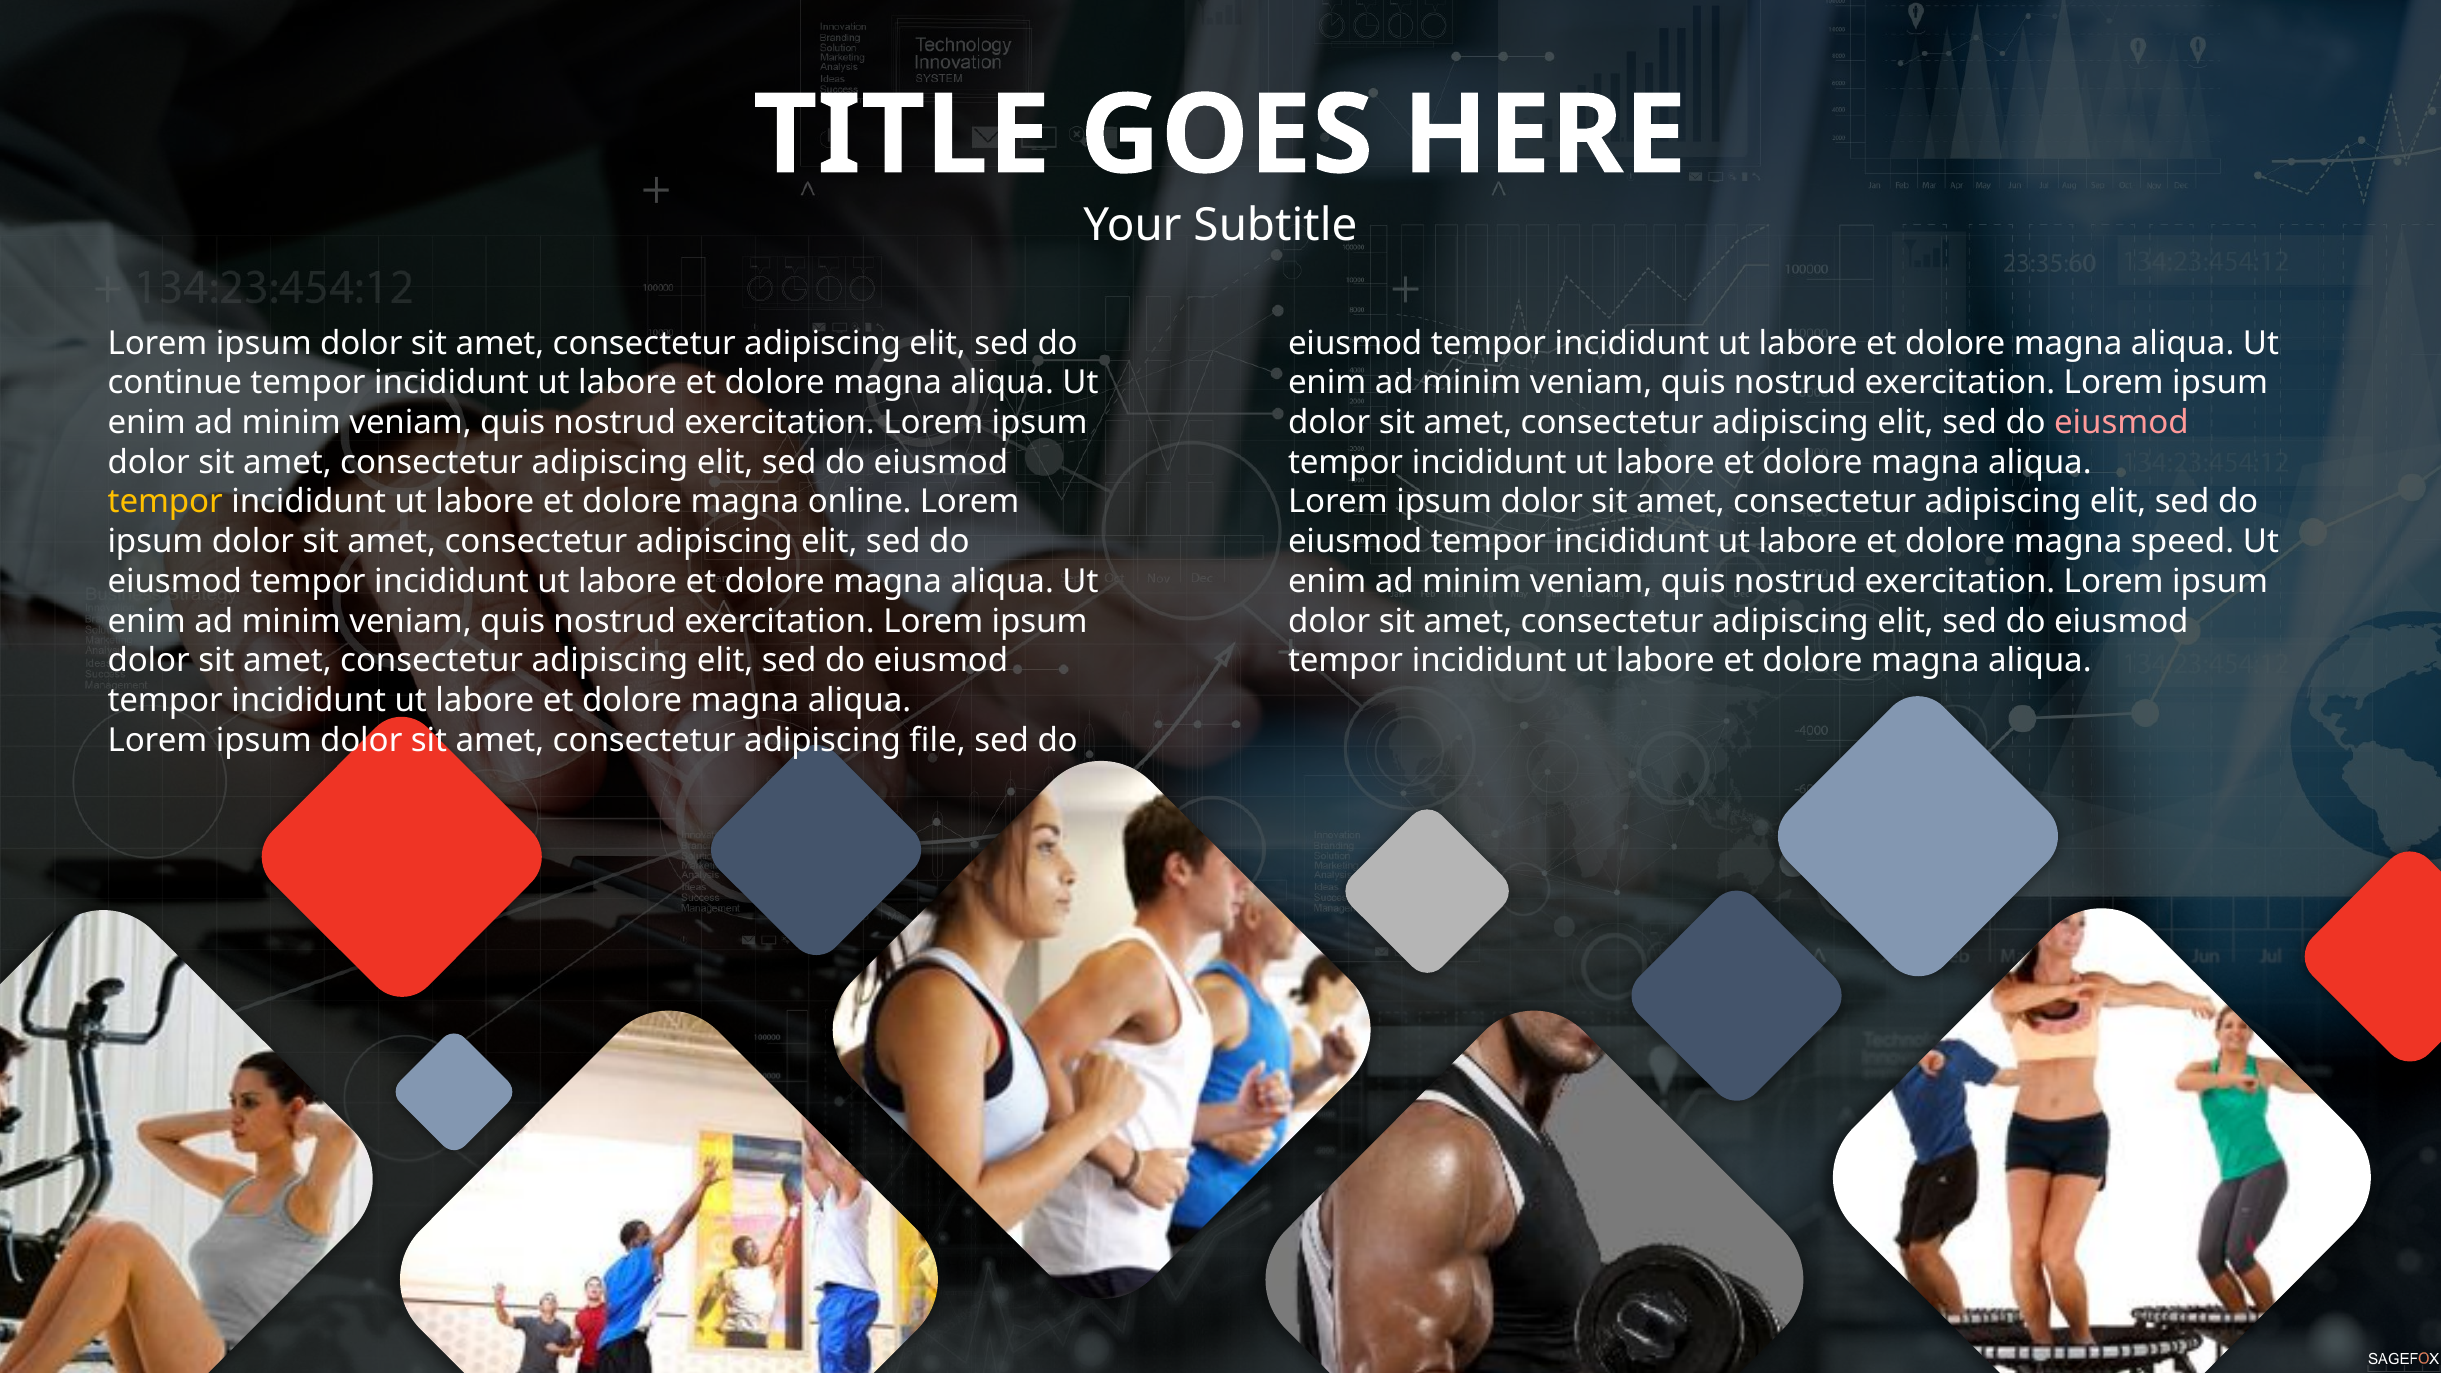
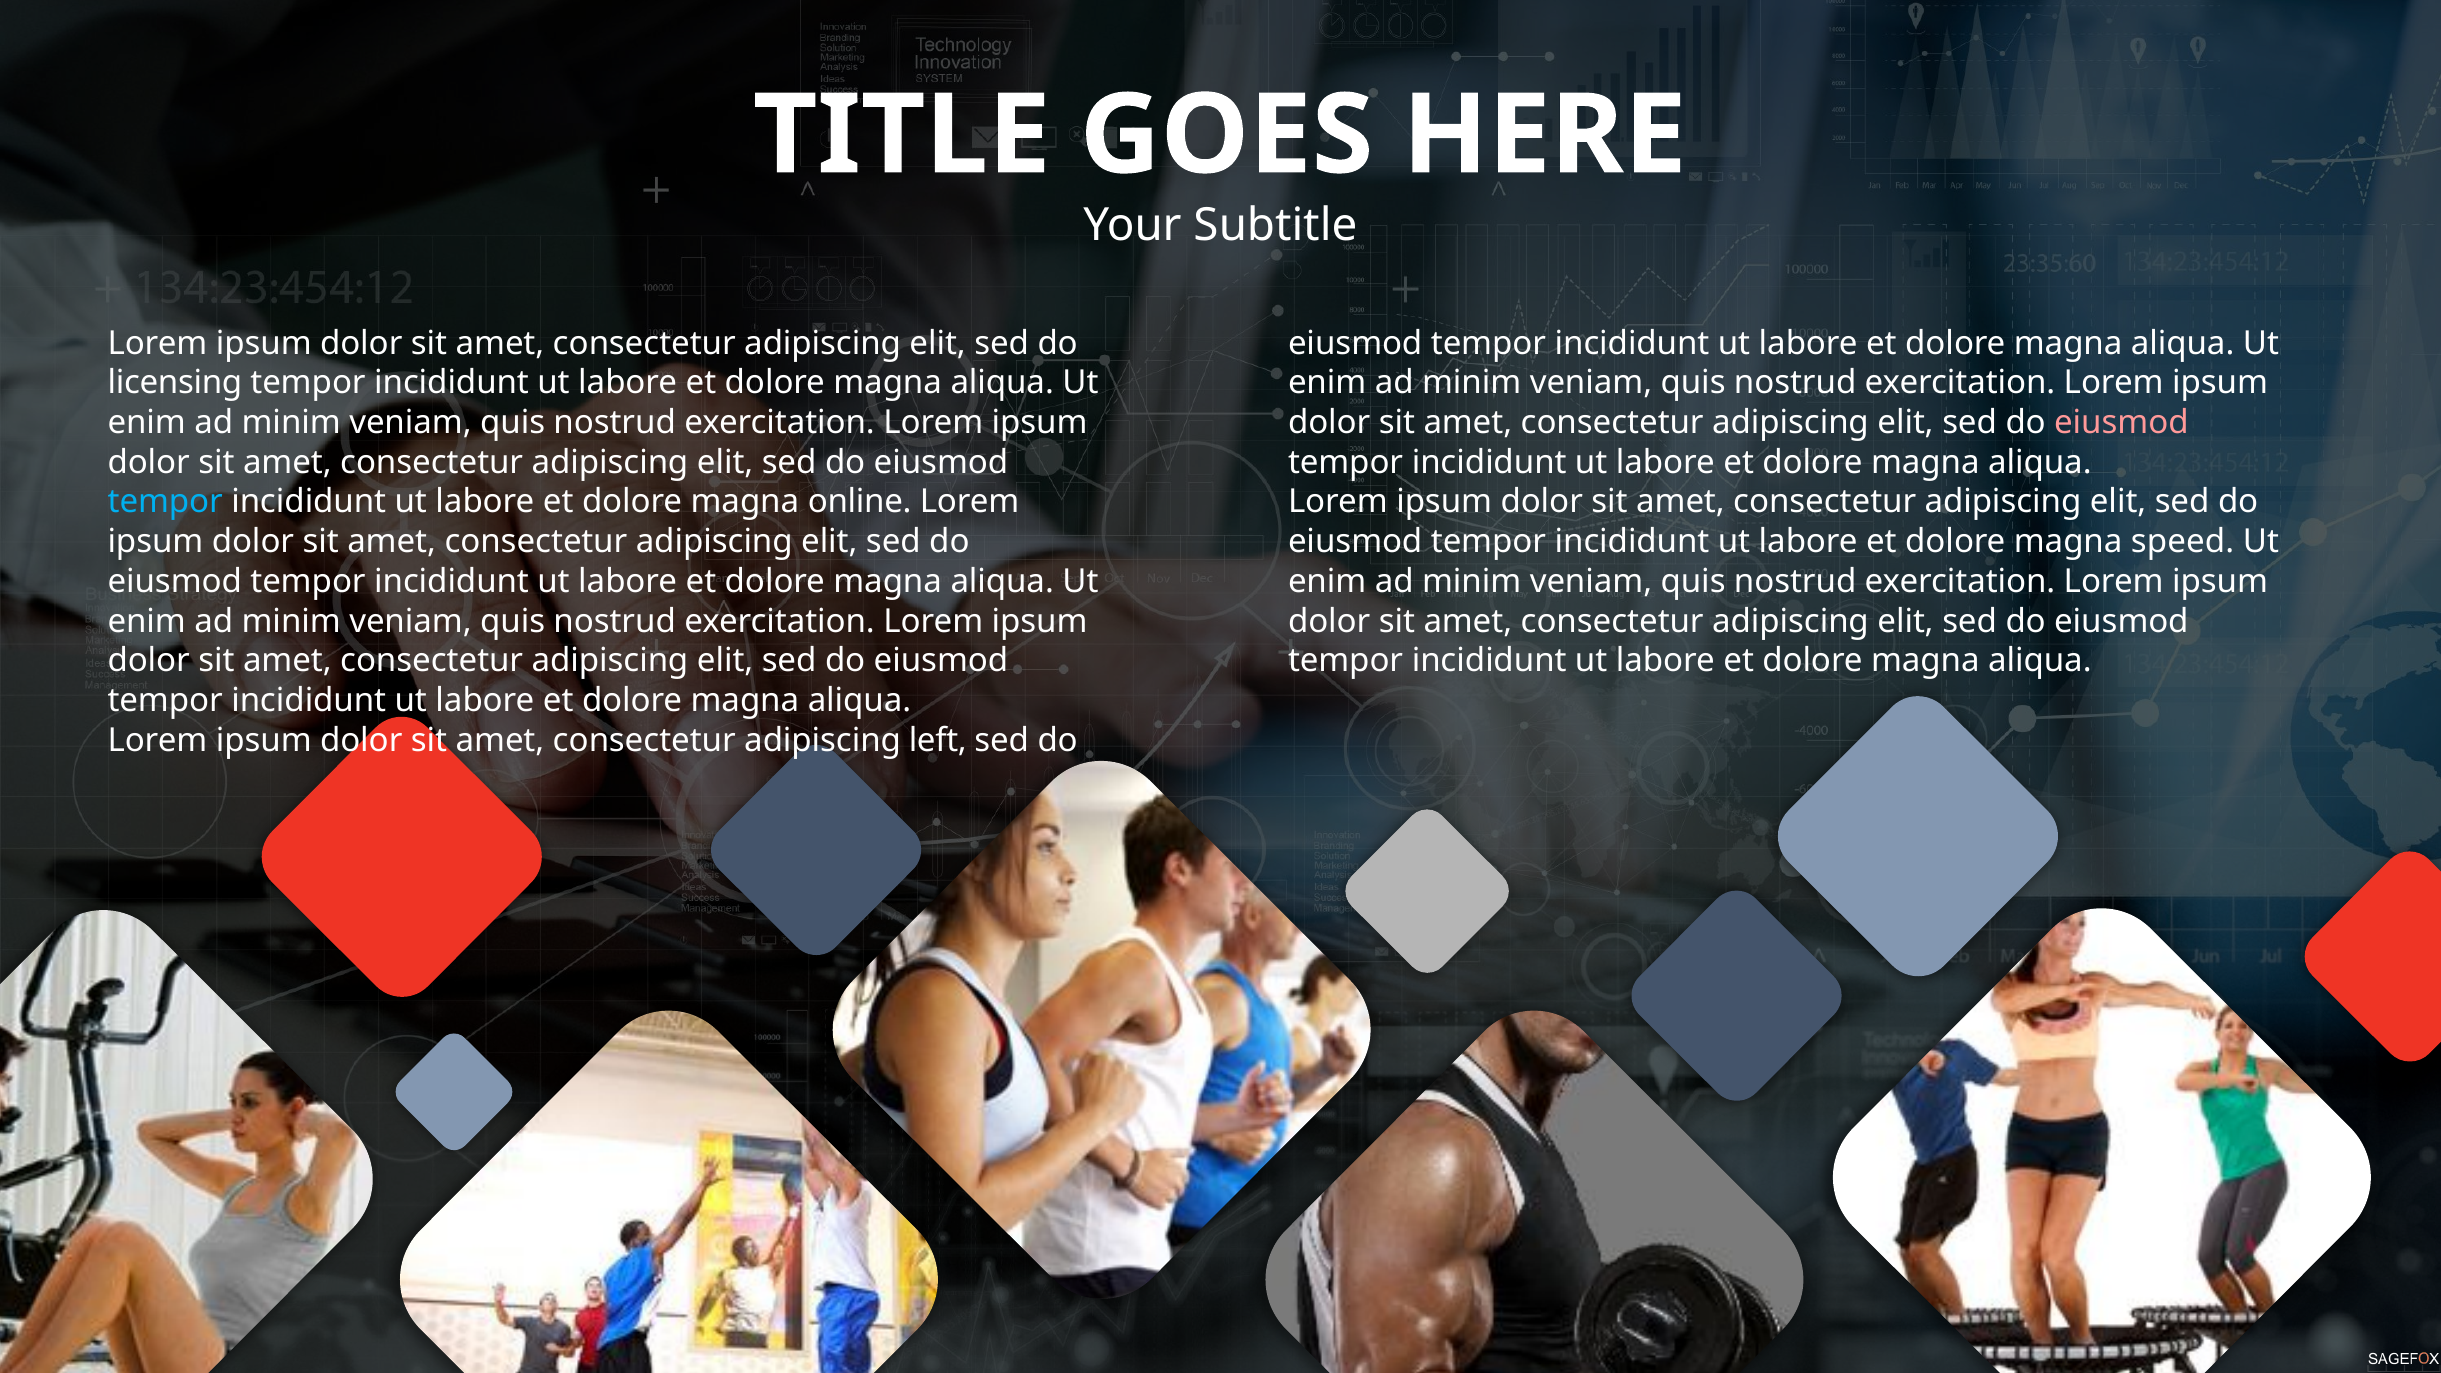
continue: continue -> licensing (175, 383)
tempor colour: yellow -> light blue (165, 502)
file: file -> left (938, 740)
